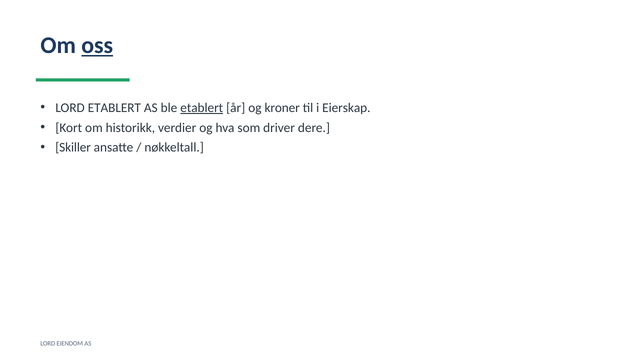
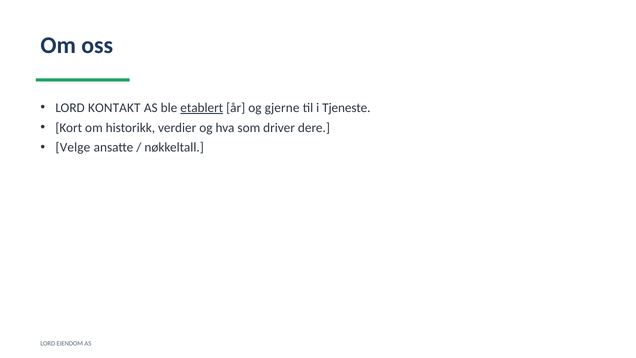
oss underline: present -> none (97, 45)
LORD ETABLERT: ETABLERT -> KONTAKT (114, 108)
kroner: kroner -> gjerne (282, 108)
Eierskap: Eierskap -> Tjeneste (346, 108)
Skiller: Skiller -> Velge (73, 147)
